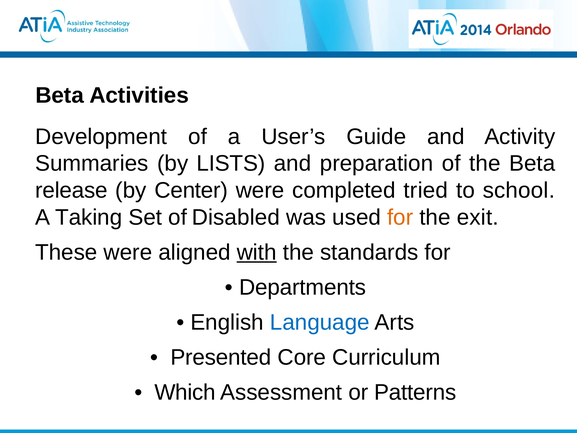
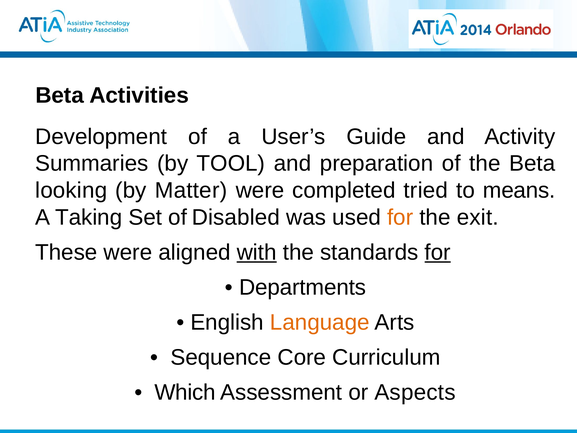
LISTS: LISTS -> TOOL (231, 163)
release: release -> looking (71, 190)
Center: Center -> Matter (191, 190)
school: school -> means (519, 190)
for underline: none -> present (438, 252)
Language colour: blue -> orange (320, 322)
Presented: Presented -> Sequence (221, 357)
Patterns: Patterns -> Aspects (415, 392)
